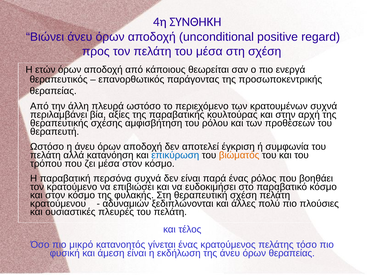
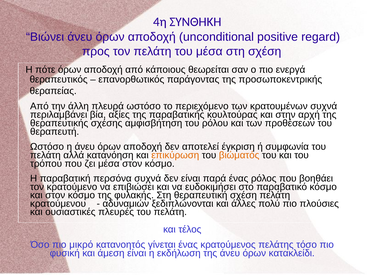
ετών: ετών -> πότε (45, 70)
επικύρωση colour: blue -> orange (175, 155)
όρων θεραπείας: θεραπείας -> κατακλείδι (292, 253)
